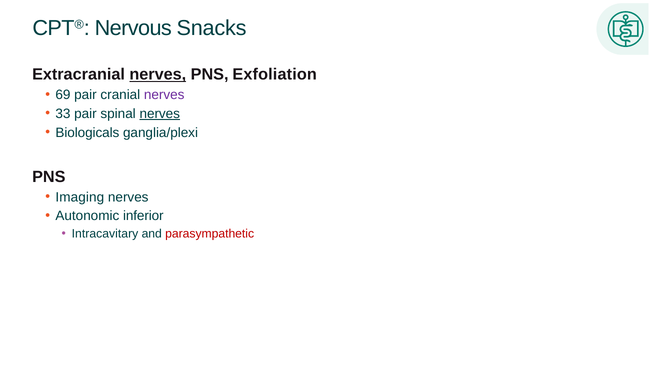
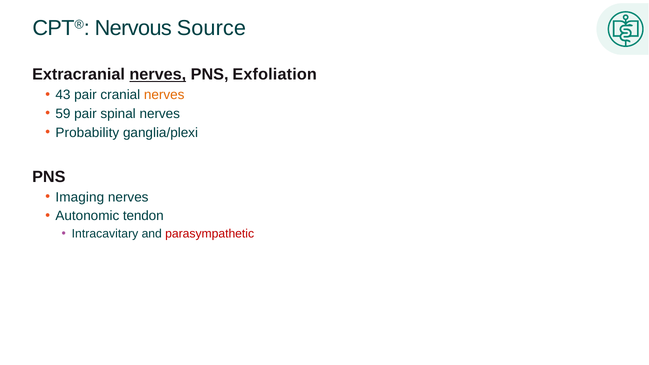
Snacks: Snacks -> Source (211, 28)
69: 69 -> 43 (63, 95)
nerves colour: purple -> orange (164, 95)
33: 33 -> 59 (63, 114)
nerves underline: present -> none (160, 114)
Biologicals: Biologicals -> Probability (87, 133)
inferior: inferior -> tendon (143, 216)
